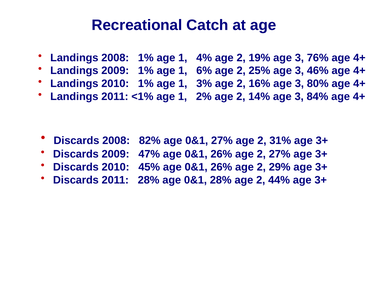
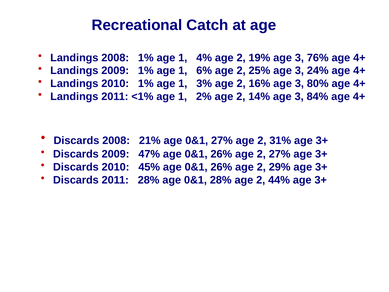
46%: 46% -> 24% (318, 71)
82%: 82% -> 21% (150, 141)
